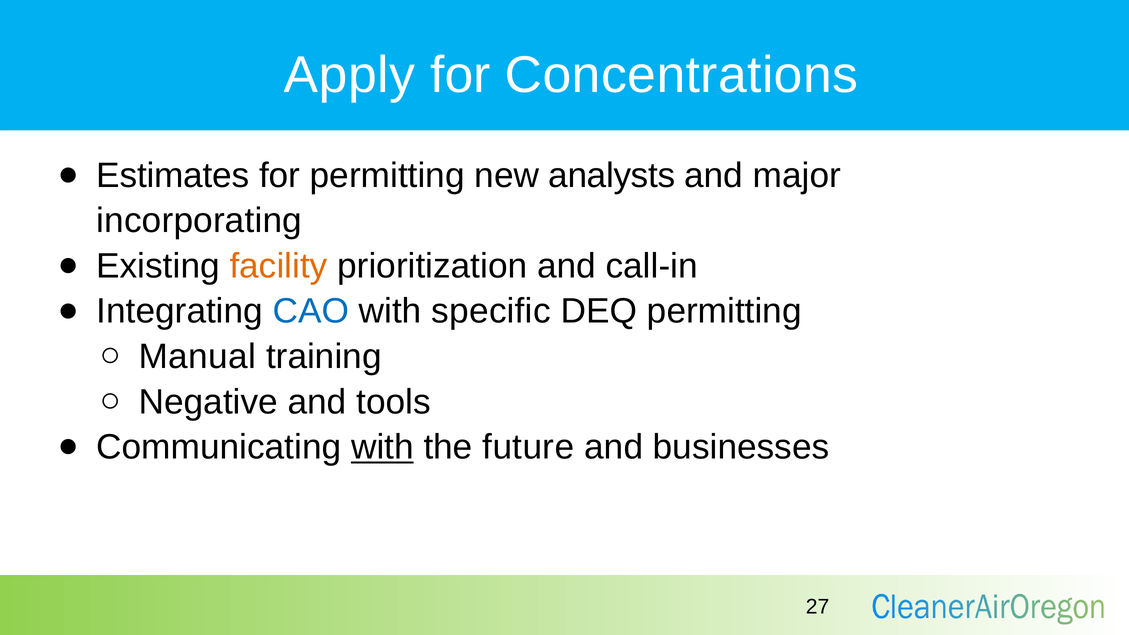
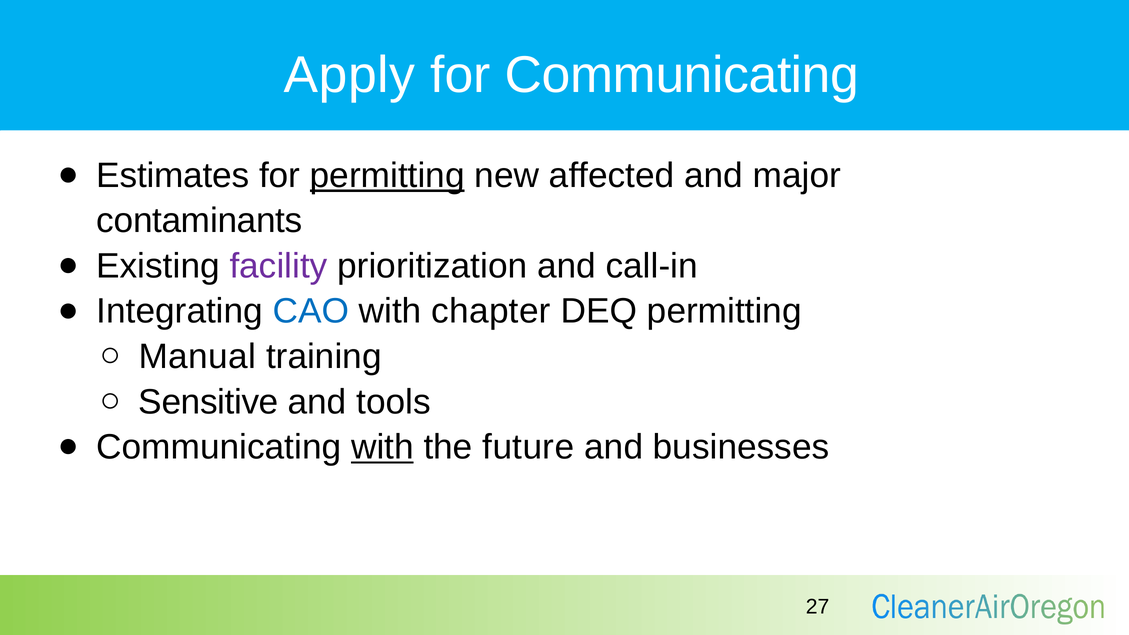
for Concentrations: Concentrations -> Communicating (682, 75)
permitting underline: none -> present (387, 176)
analysts: analysts -> affected (612, 176)
incorporating: incorporating -> contaminants (199, 221)
facility colour: orange -> purple (279, 266)
specific: specific -> chapter (491, 311)
Negative: Negative -> Sensitive (209, 402)
